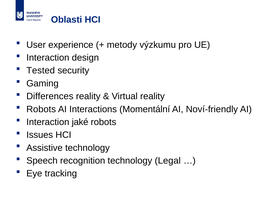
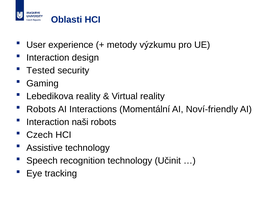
Differences: Differences -> Lebedikova (50, 96)
jaké: jaké -> naši (80, 122)
Issues: Issues -> Czech (40, 135)
Legal: Legal -> Učinit (168, 161)
